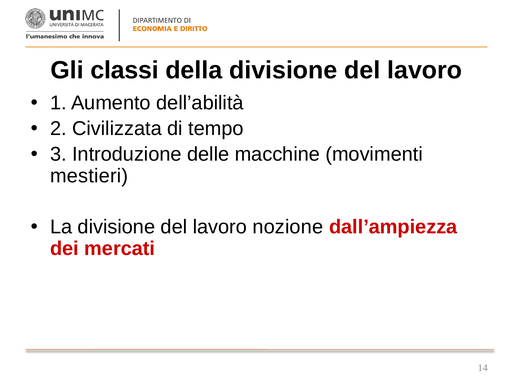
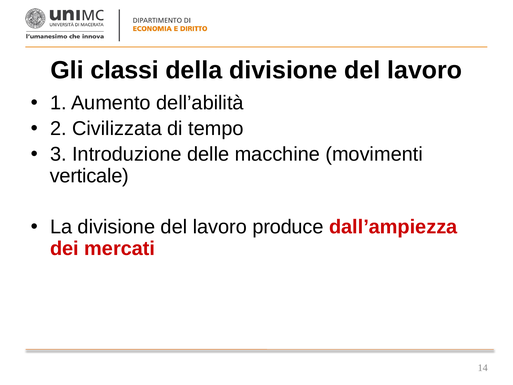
mestieri: mestieri -> verticale (89, 176)
nozione: nozione -> produce (288, 227)
